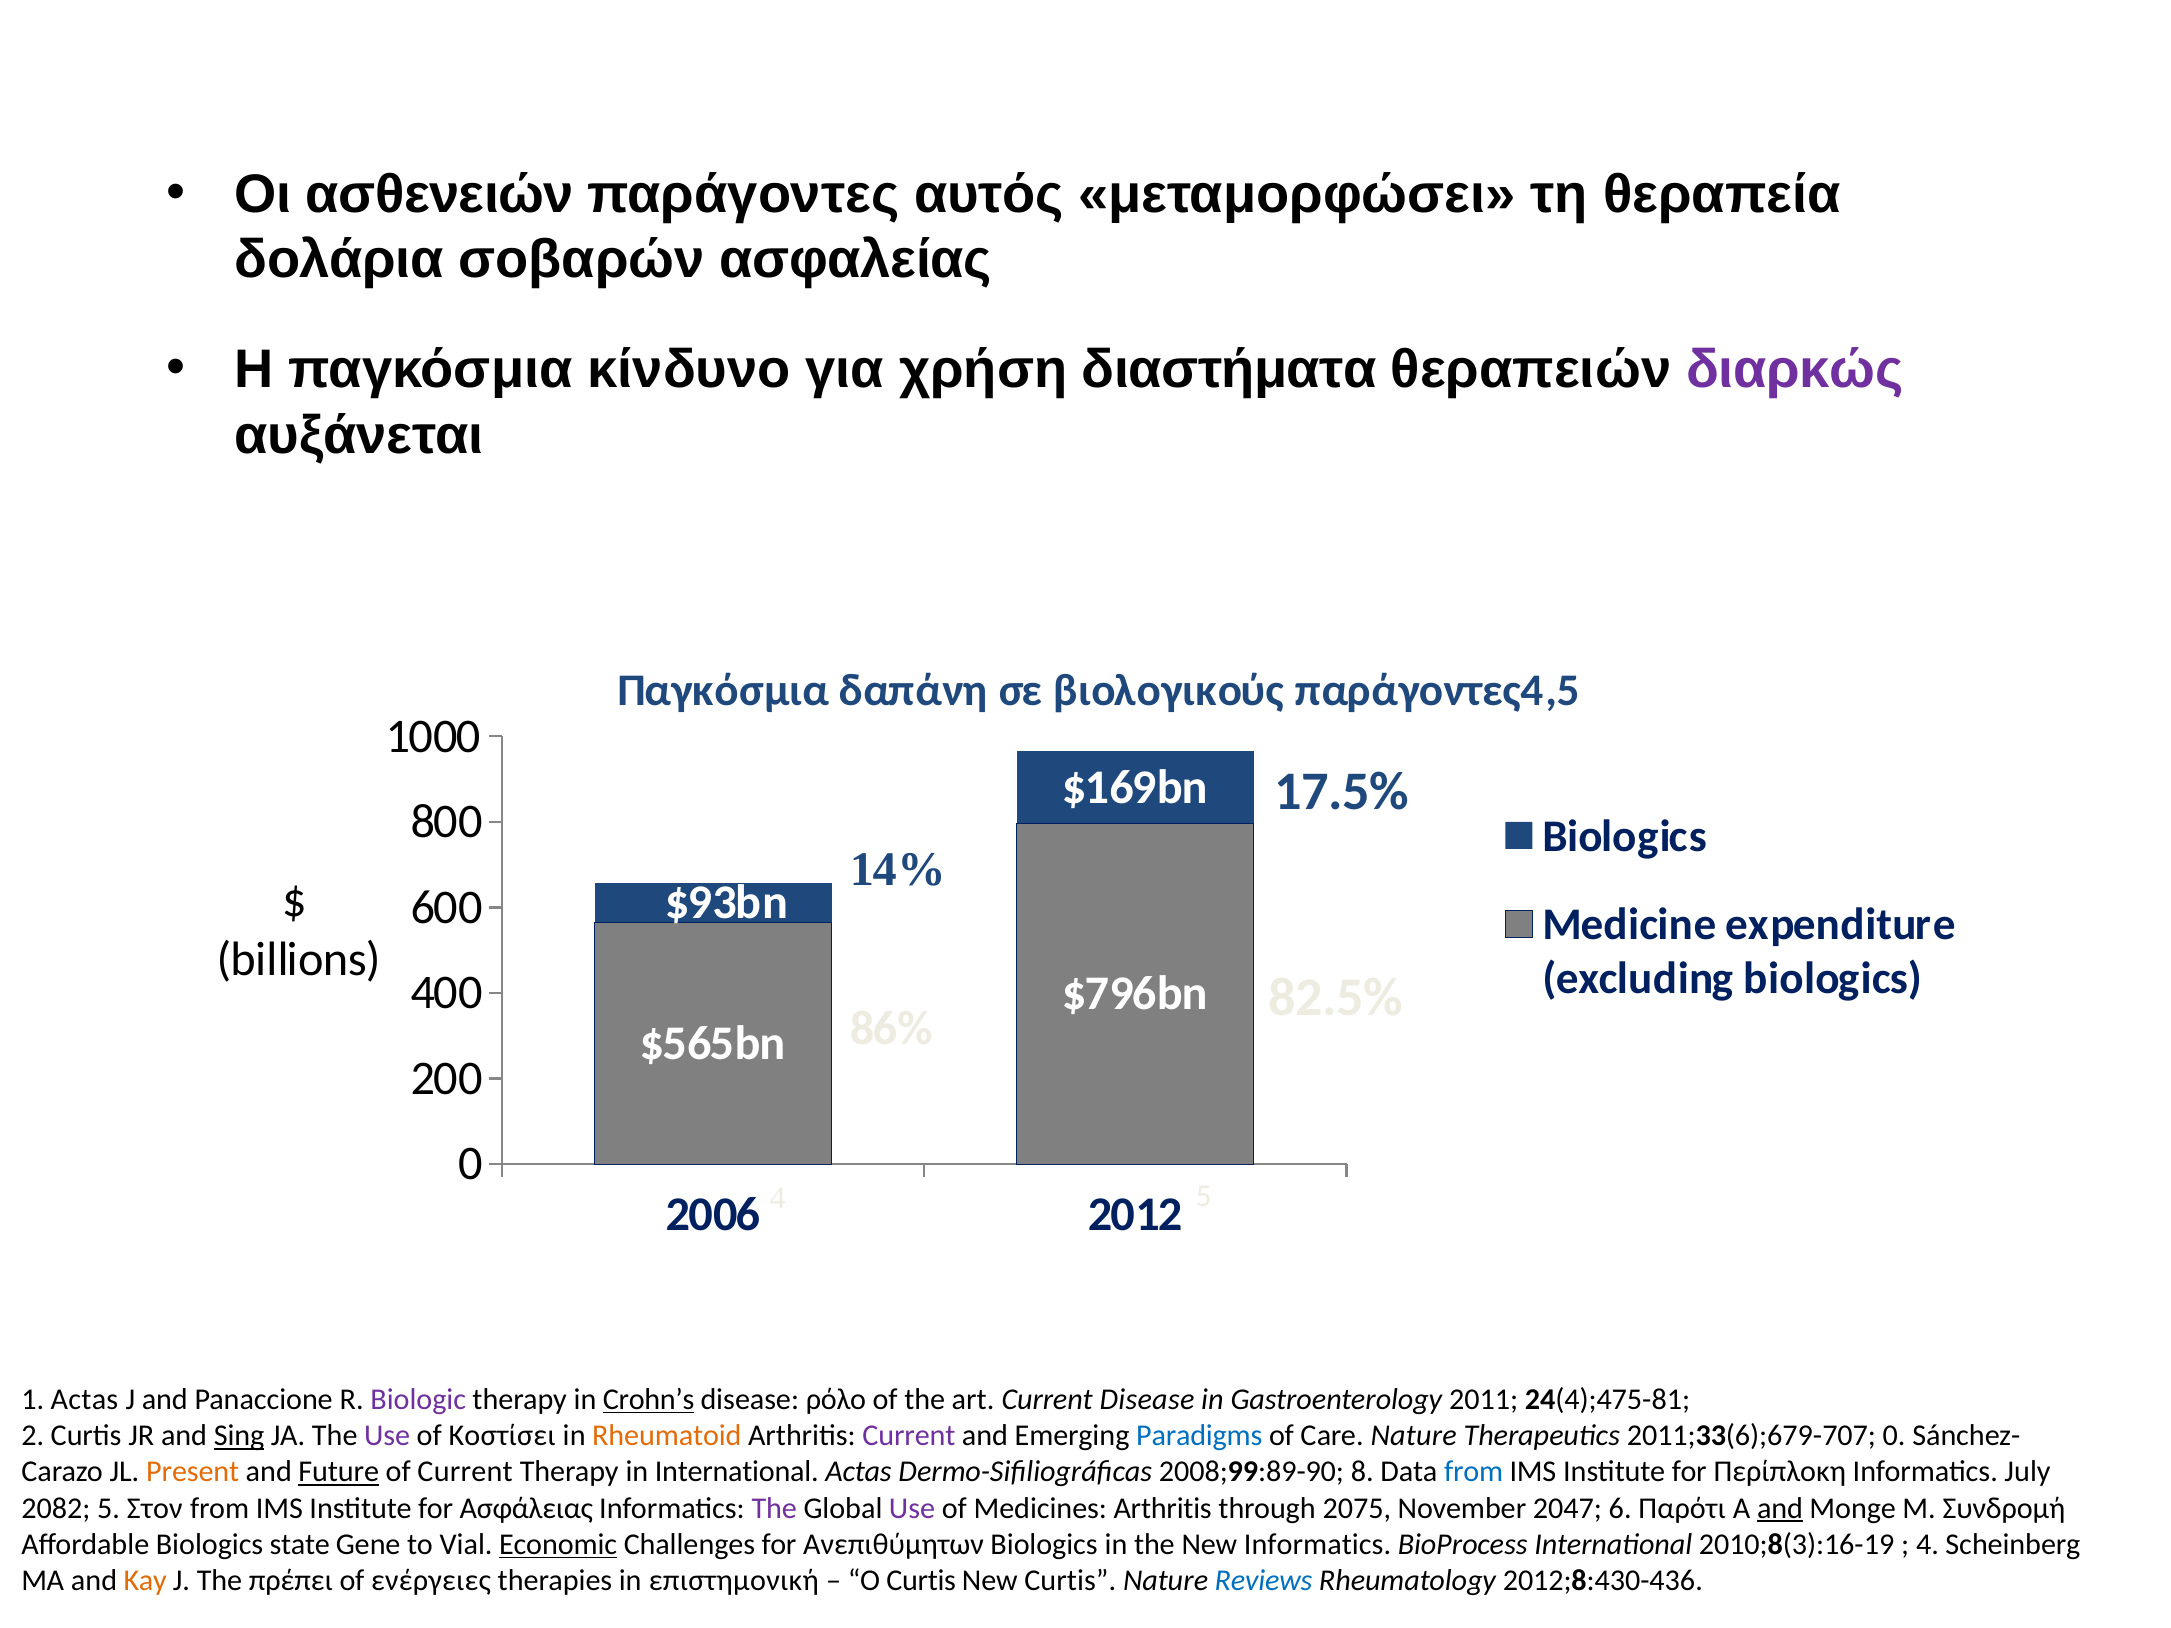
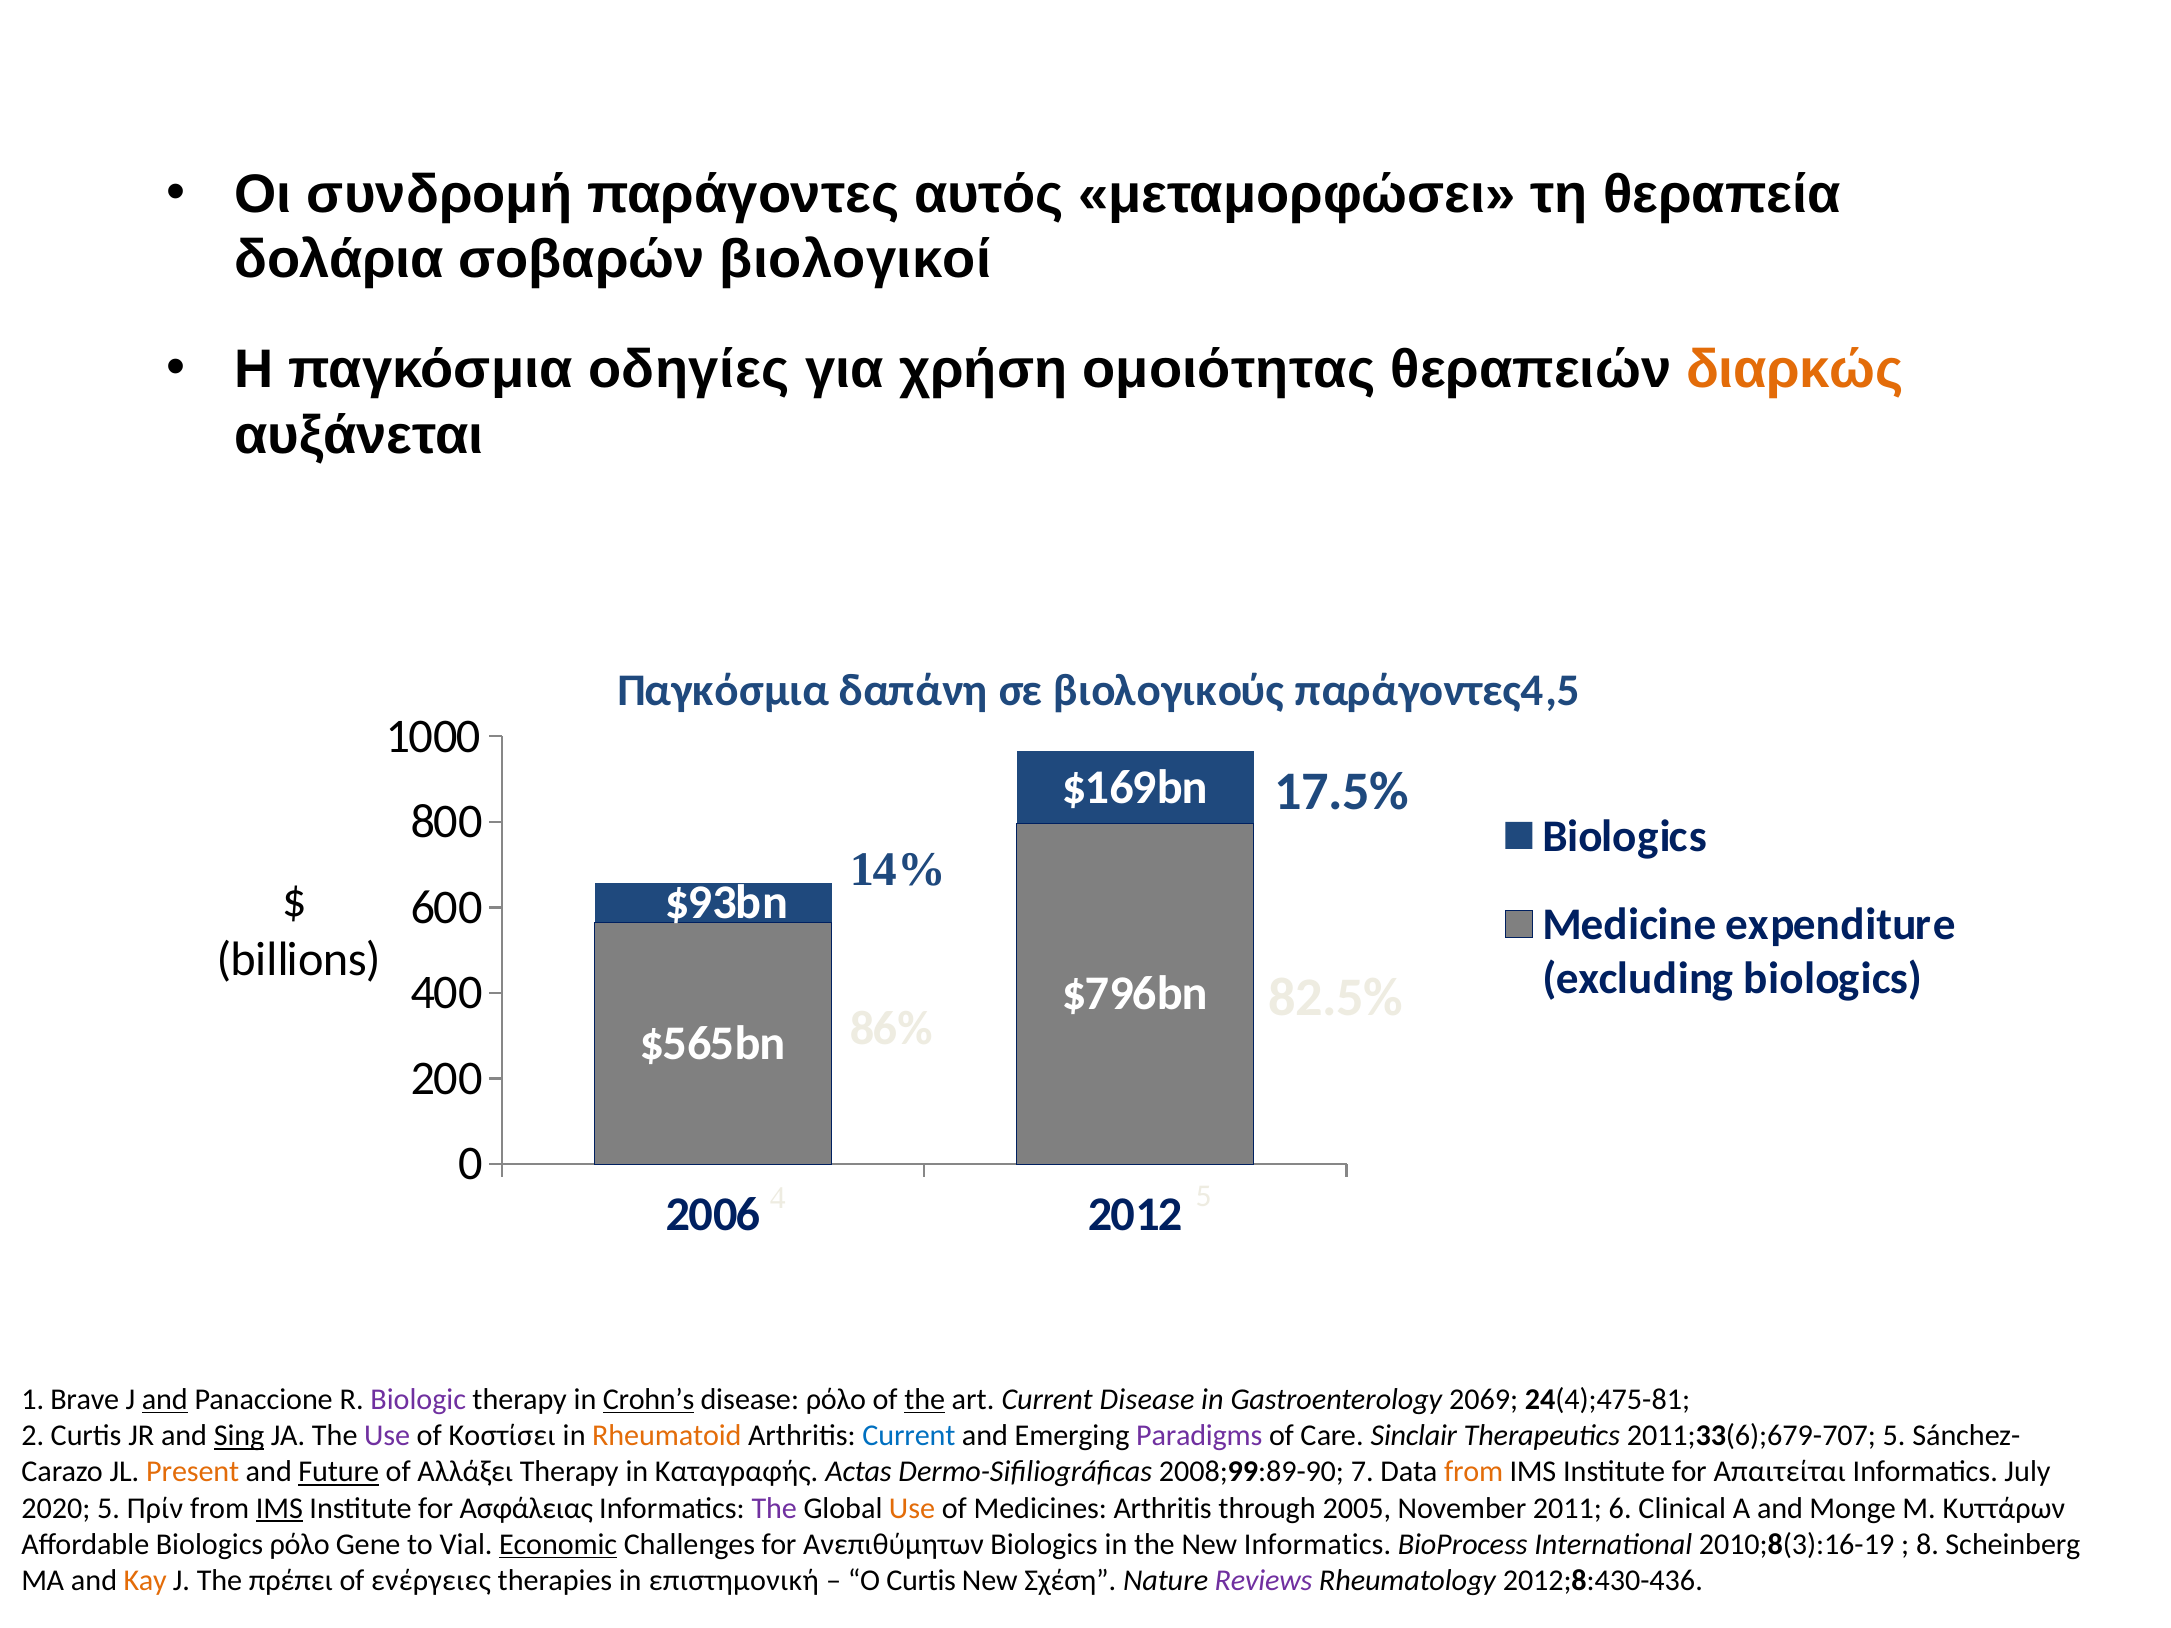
ασθενειών: ασθενειών -> συνδρομή (440, 195)
ασφαλείας: ασφαλείας -> βιολογικοί (855, 260)
κίνδυνο: κίνδυνο -> οδηγίες (689, 370)
διαστήματα: διαστήματα -> ομοιότητας (1229, 370)
διαρκώς colour: purple -> orange (1795, 370)
1 Actas: Actas -> Brave (85, 1400)
and underline: none -> present (165, 1400)
the underline: none -> present (925, 1400)
2011: 2011 -> 2069 (1484, 1400)
Current colour: purple -> blue (909, 1436)
Paradigms colour: blue -> purple (1199, 1436)
Care Nature: Nature -> Sinclair (1414, 1436)
2011;33(6);679-707 0: 0 -> 5 (1894, 1436)
of Current: Current -> Αλλάξει (465, 1472)
in International: International -> Καταγραφής (737, 1472)
8: 8 -> 7 (1362, 1472)
from colour: blue -> orange (1474, 1472)
Περίπλοκη: Περίπλοκη -> Απαιτείται (1780, 1472)
2082: 2082 -> 2020 (56, 1508)
Στον: Στον -> Πρίν (155, 1508)
IMS underline: none -> present (280, 1508)
Use colour: purple -> orange (912, 1508)
2075: 2075 -> 2005 (1357, 1508)
2047: 2047 -> 2011 (1567, 1508)
Παρότι: Παρότι -> Clinical (1682, 1508)
and underline: present -> none (1780, 1508)
Συνδρομή: Συνδρομή -> Κυττάρων (2004, 1508)
Biologics state: state -> ρόλο (300, 1545)
4: 4 -> 8 (1927, 1545)
New Curtis: Curtis -> Σχέση (1070, 1581)
Reviews colour: blue -> purple (1264, 1581)
